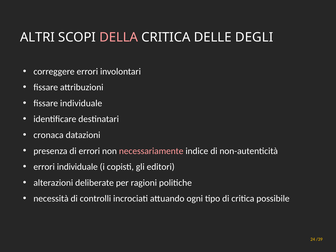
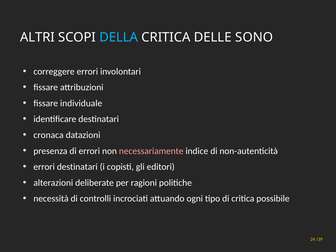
DELLA colour: pink -> light blue (119, 37)
DEGLI: DEGLI -> SONO (254, 37)
errori individuale: individuale -> destinatari (77, 167)
